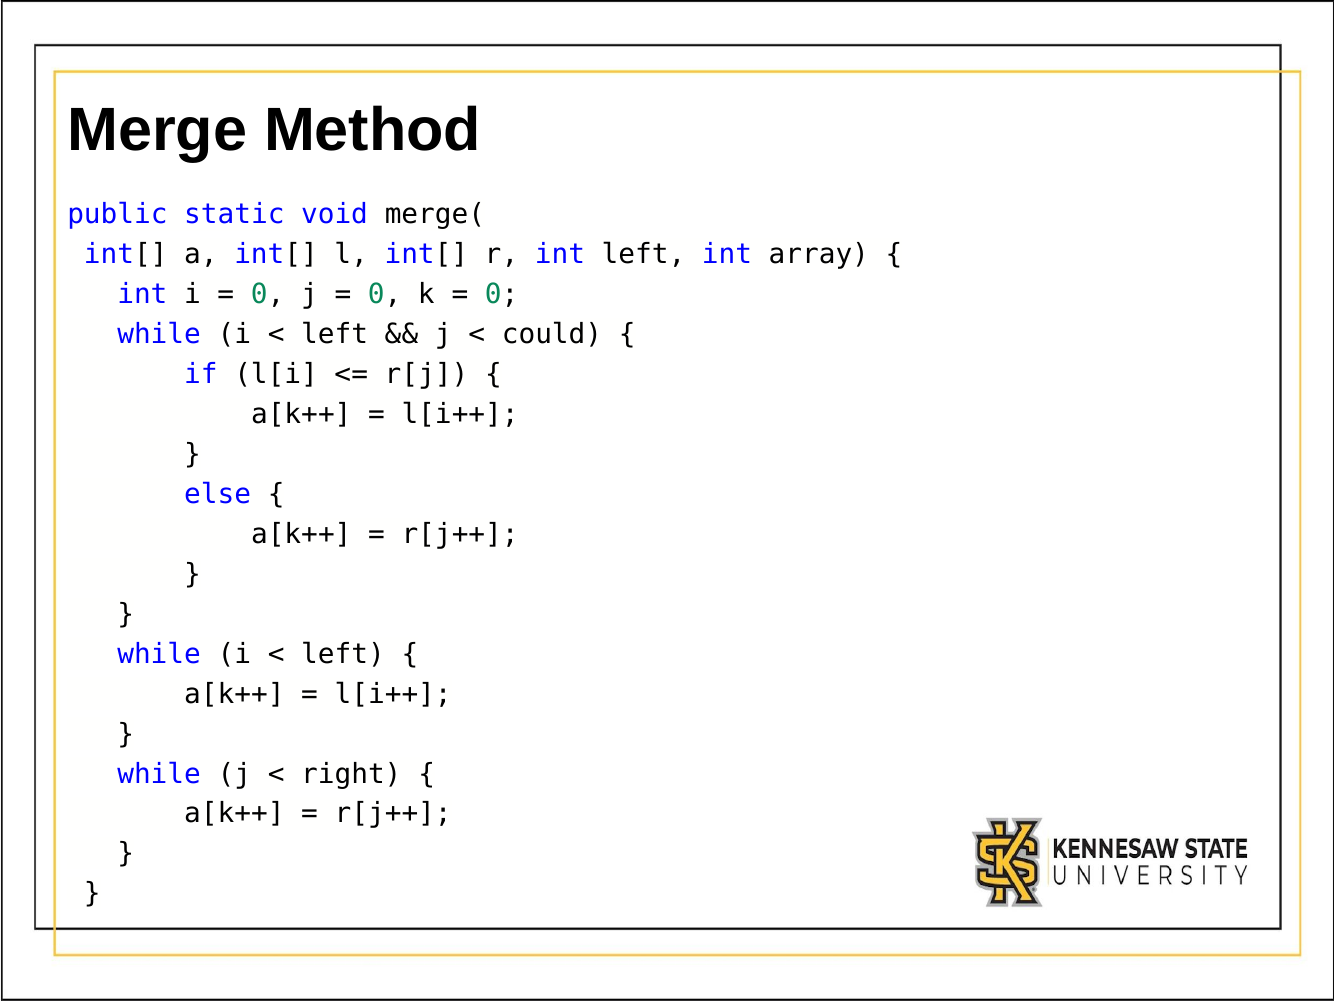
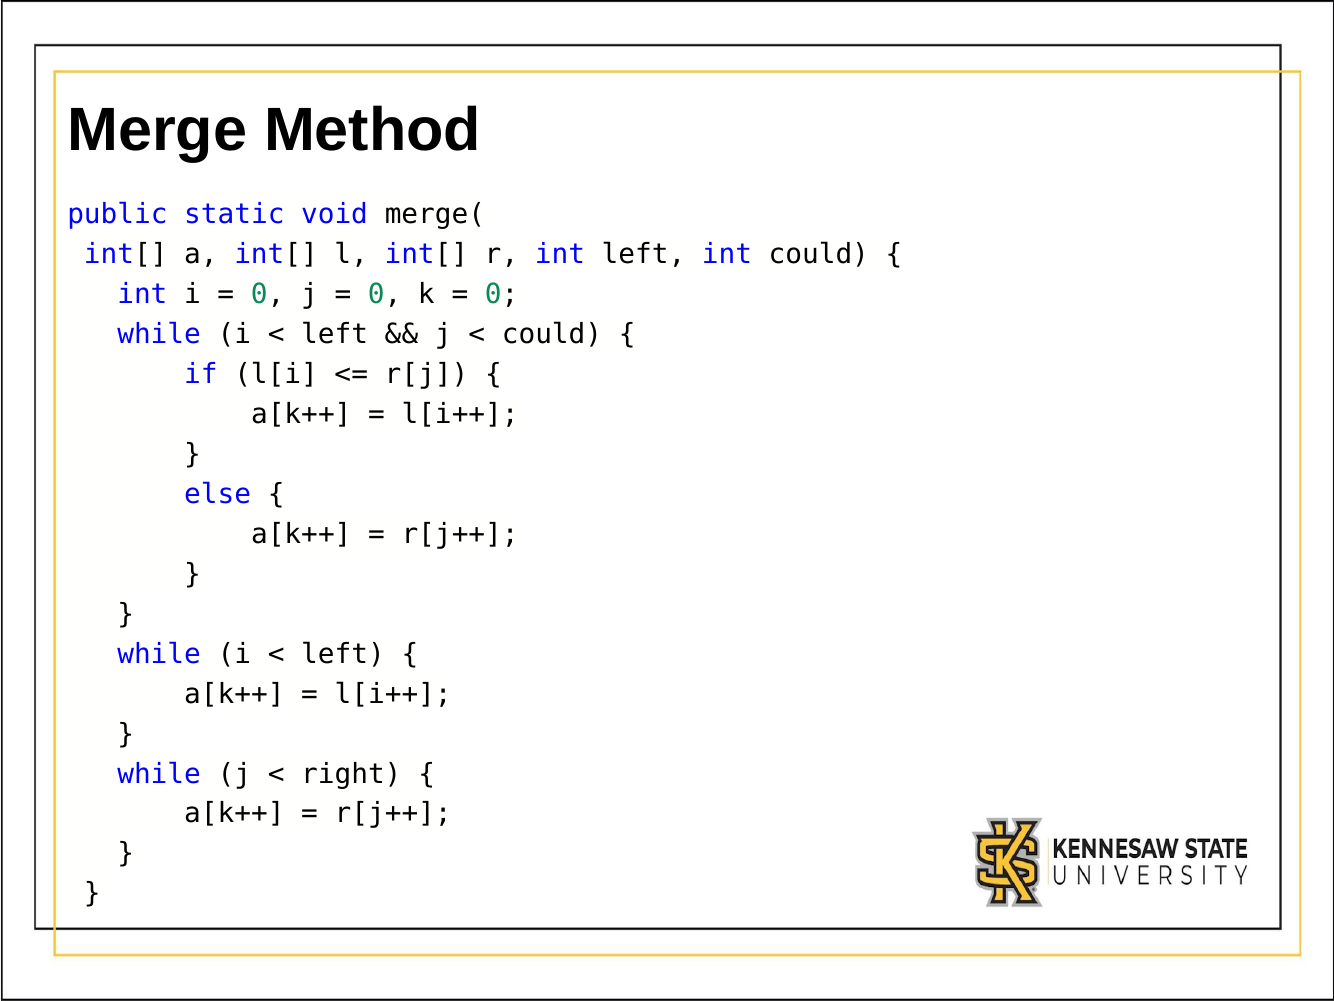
int array: array -> could (819, 255)
